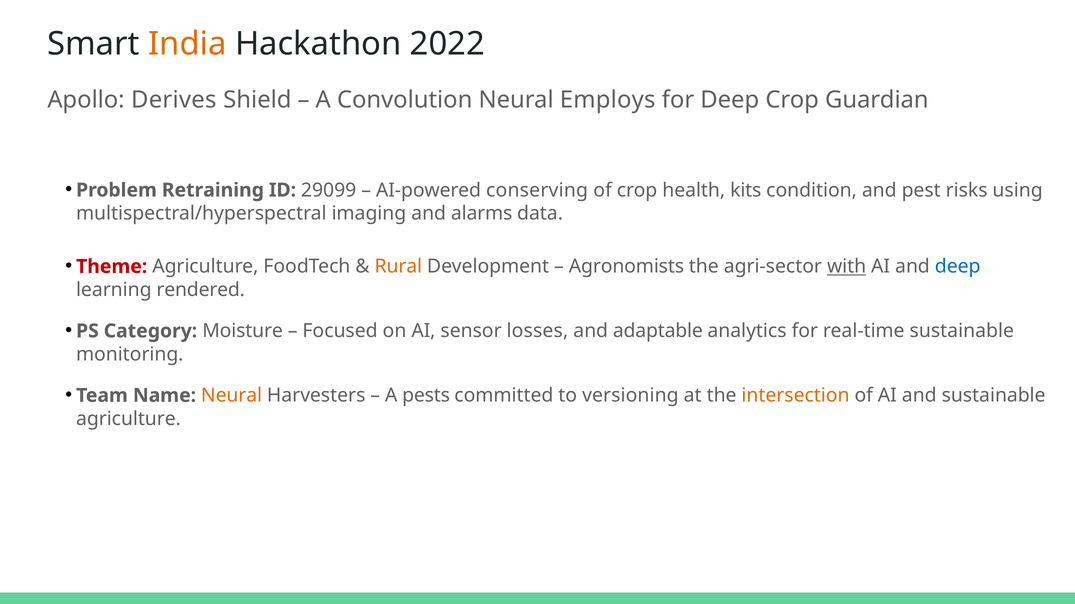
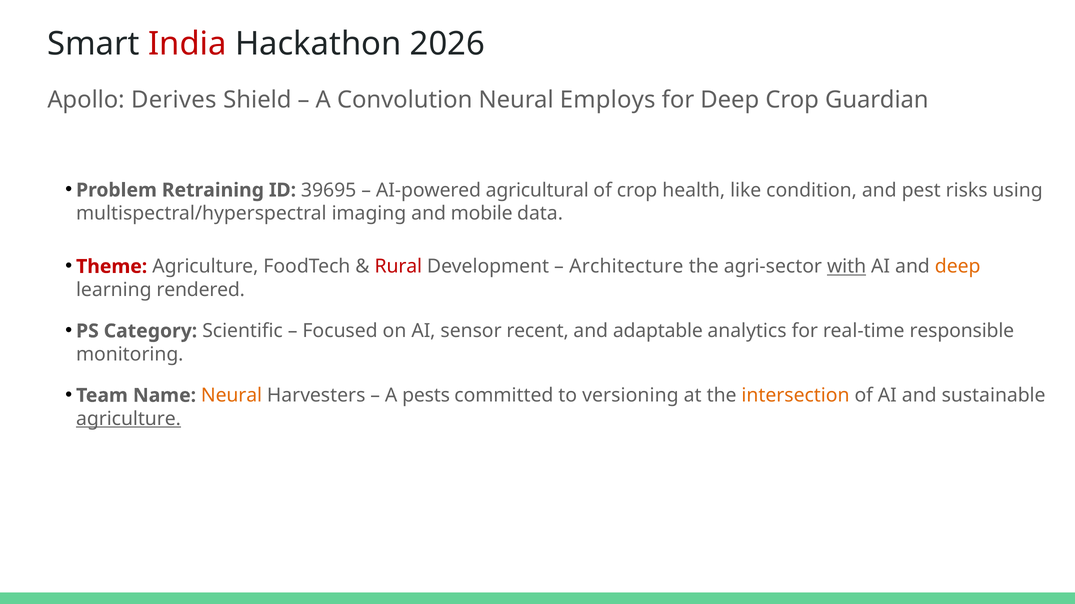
India colour: orange -> red (187, 44)
2022: 2022 -> 2026 (447, 44)
29099: 29099 -> 39695 (329, 190)
conserving: conserving -> agricultural (537, 190)
kits: kits -> like (746, 190)
alarms: alarms -> mobile (482, 214)
Rural colour: orange -> red (398, 267)
Agronomists: Agronomists -> Architecture (626, 267)
deep colour: blue -> orange (958, 267)
Moisture: Moisture -> Scientific (243, 331)
losses: losses -> recent (538, 331)
real-time sustainable: sustainable -> responsible (962, 331)
agriculture underline: none -> present (128, 419)
